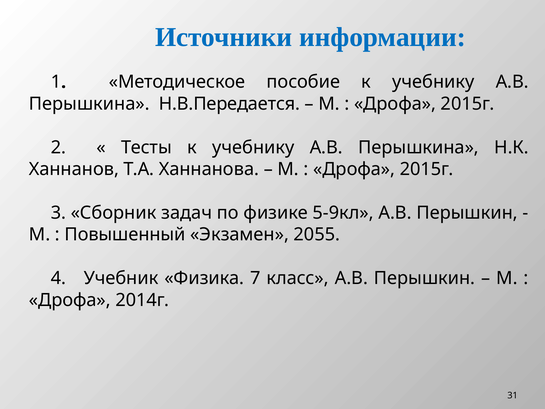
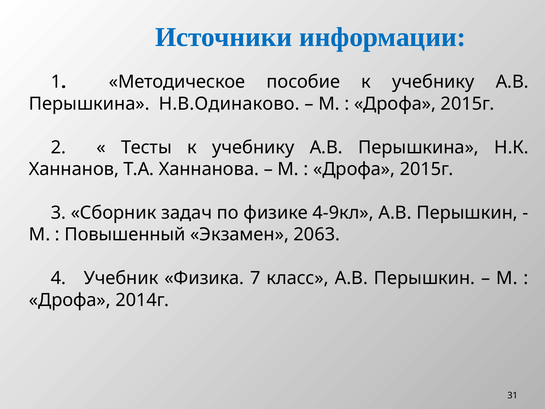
Н.В.Передается: Н.В.Передается -> Н.В.Одинаково (229, 104)
5-9кл: 5-9кл -> 4-9кл (343, 213)
2055: 2055 -> 2063 (317, 235)
